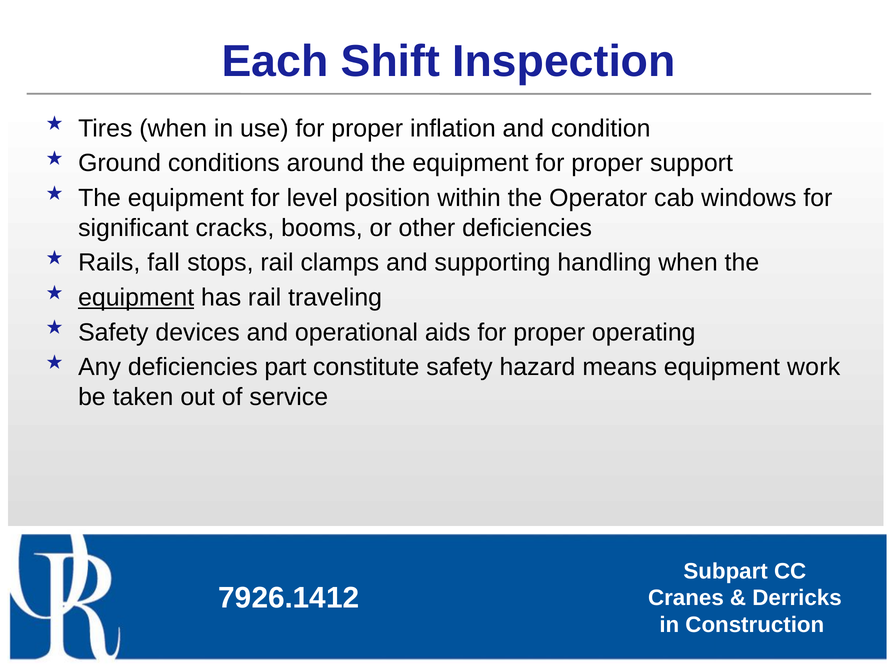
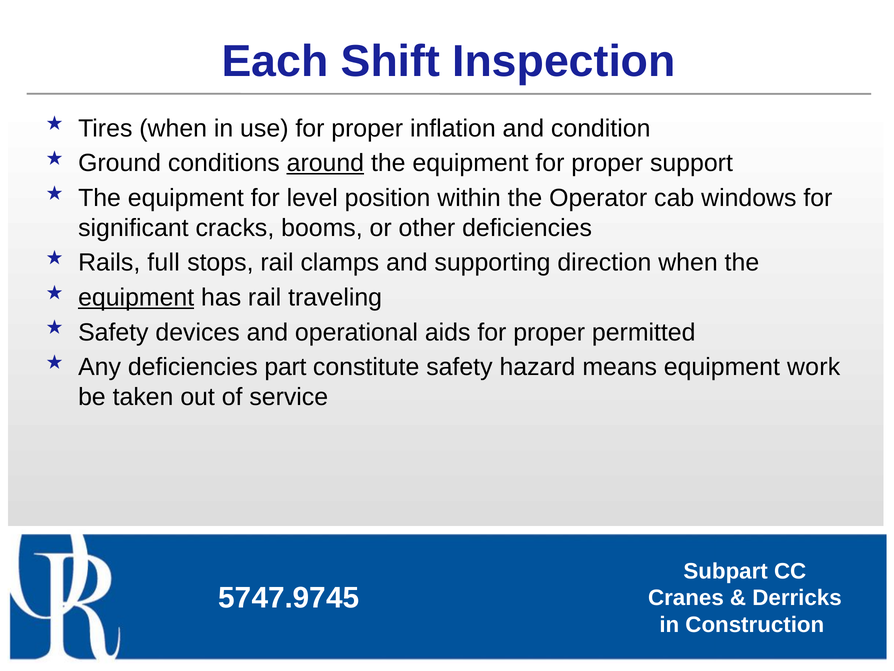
around underline: none -> present (325, 163)
fall: fall -> full (164, 262)
handling: handling -> direction (604, 262)
operating: operating -> permitted (644, 332)
7926.1412: 7926.1412 -> 5747.9745 (289, 598)
